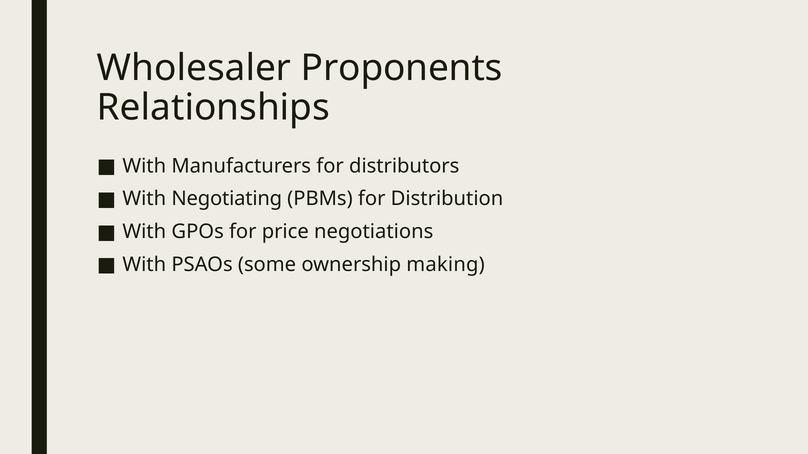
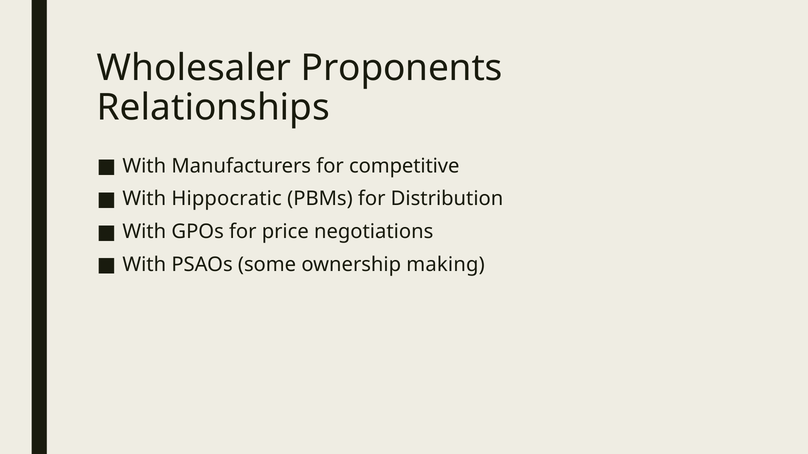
distributors: distributors -> competitive (404, 166)
Negotiating: Negotiating -> Hippocratic (227, 199)
